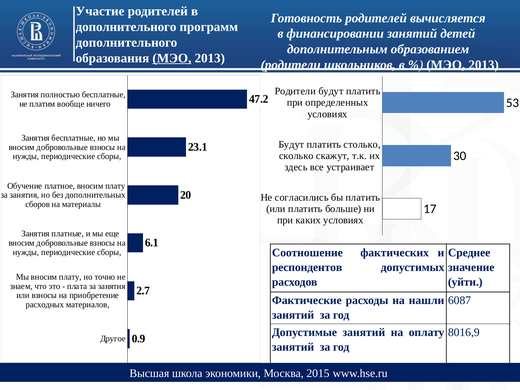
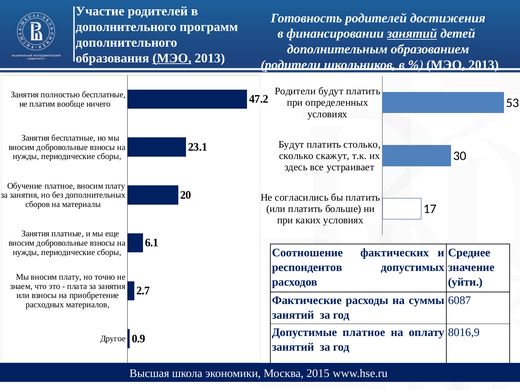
вычисляется: вычисляется -> достижения (448, 18)
занятий underline: none -> present (412, 34)
нашли: нашли -> суммы (427, 300)
Допустимые занятий: занятий -> платное (364, 332)
